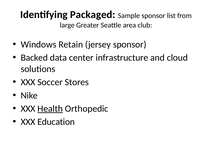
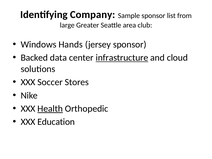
Packaged: Packaged -> Company (93, 15)
Retain: Retain -> Hands (71, 44)
infrastructure underline: none -> present (122, 58)
